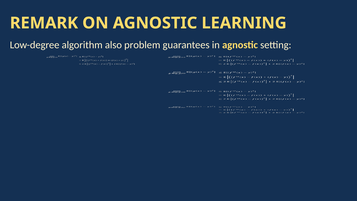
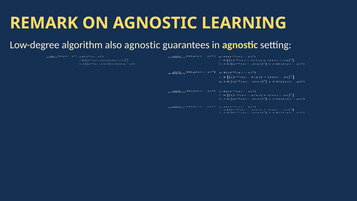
also problem: problem -> agnostic (142, 45)
